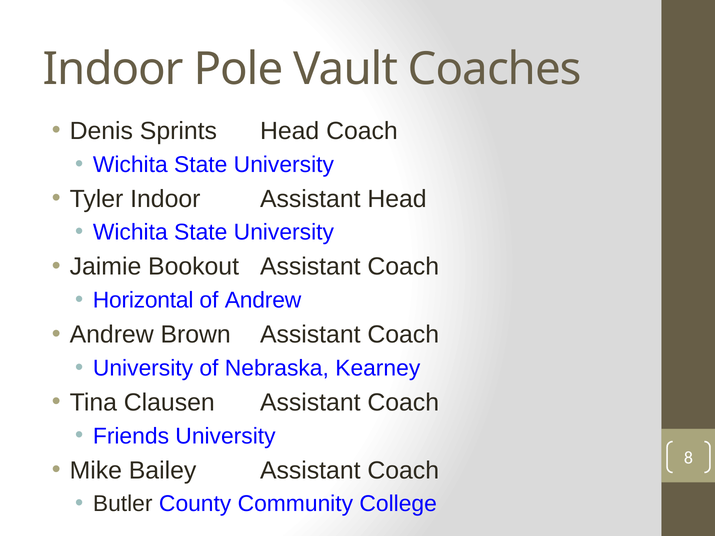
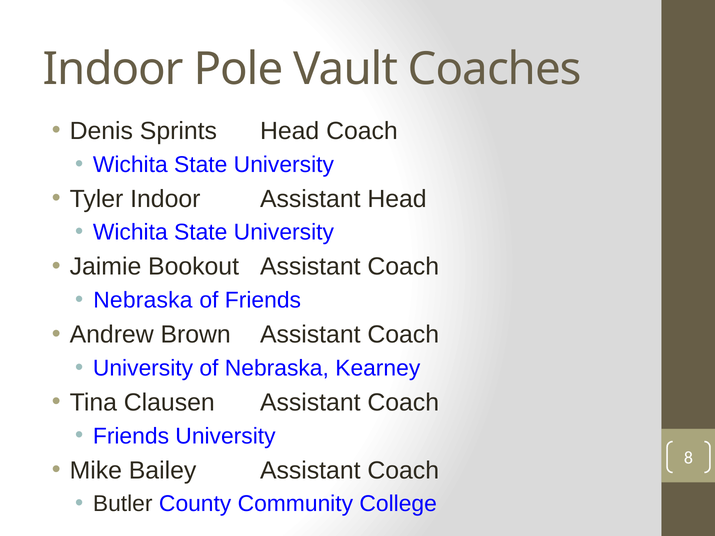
Horizontal: Horizontal -> Nebraska (143, 300)
of Andrew: Andrew -> Friends (263, 300)
